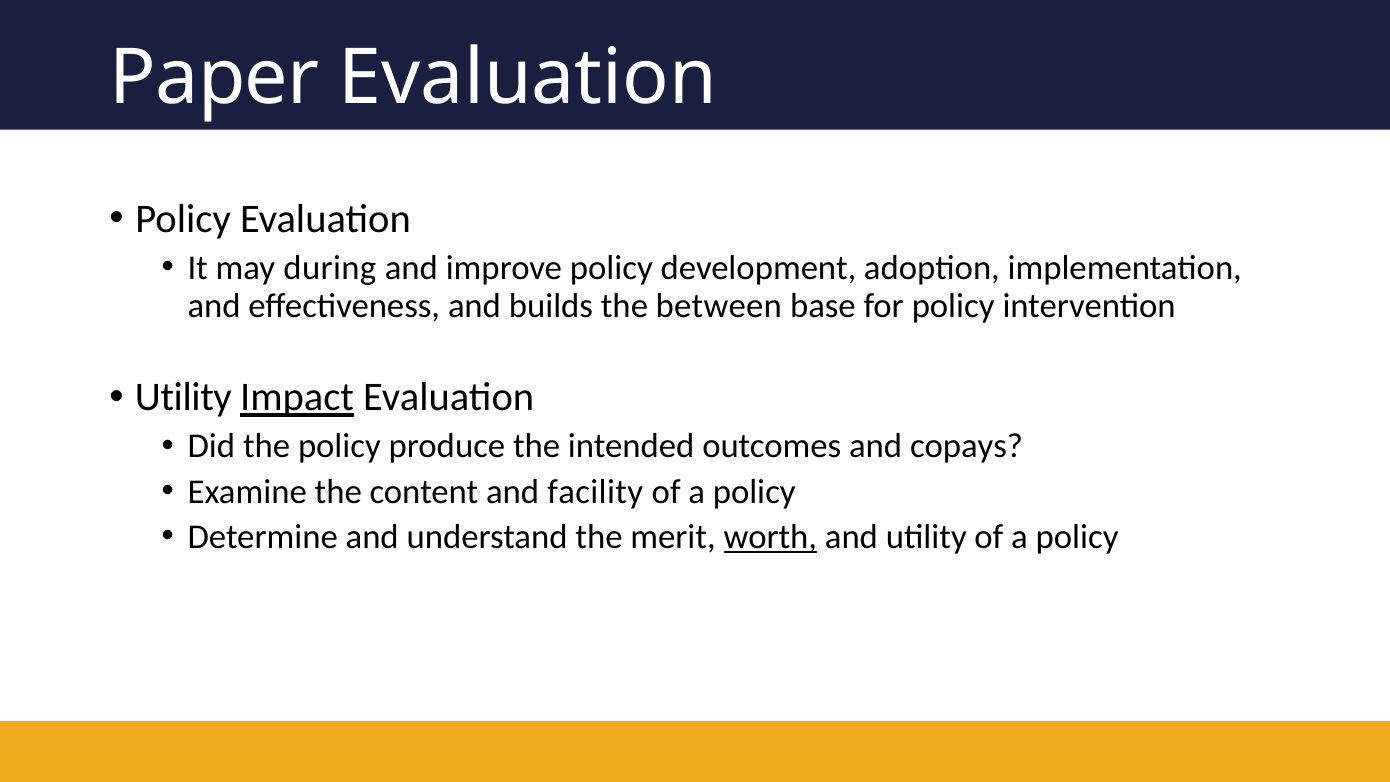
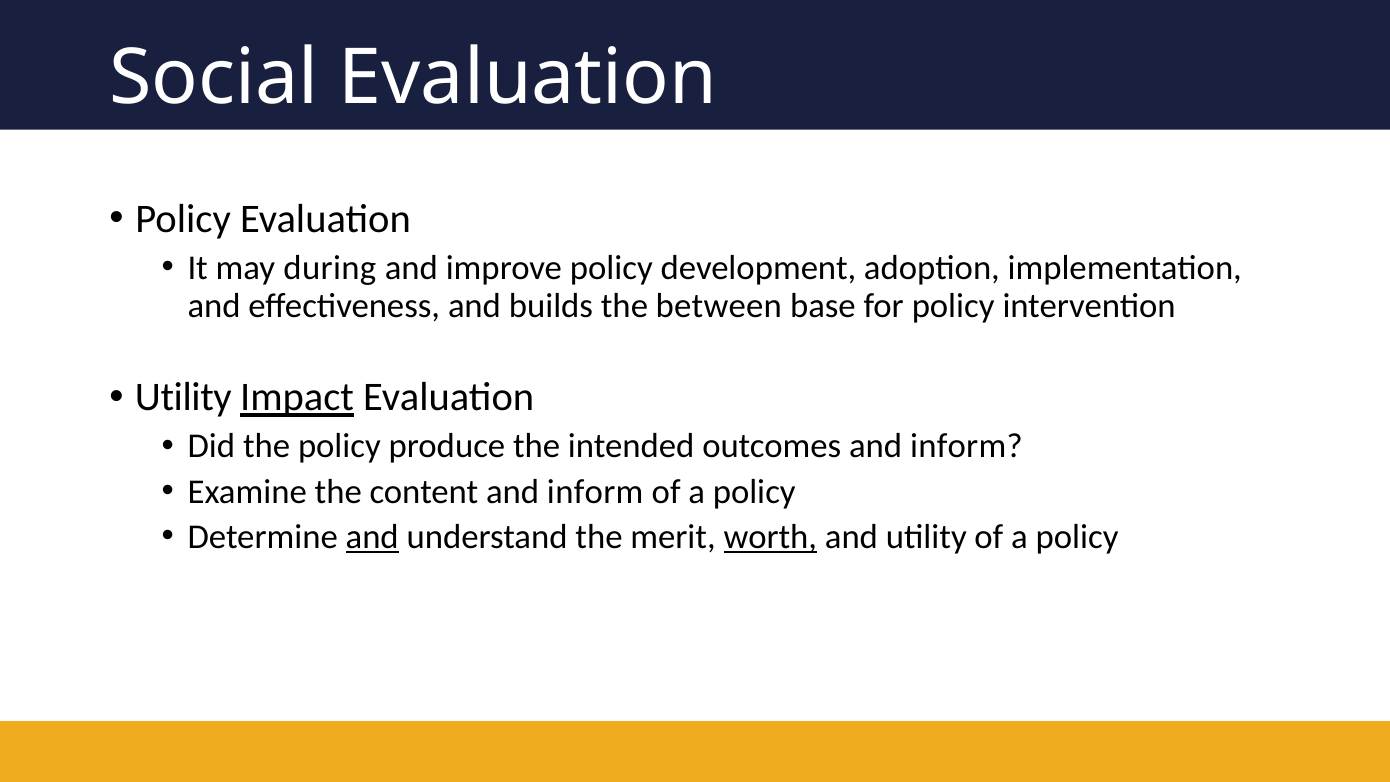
Paper: Paper -> Social (214, 78)
outcomes and copays: copays -> inform (966, 446)
content and facility: facility -> inform (595, 492)
and underline: none -> present (372, 537)
